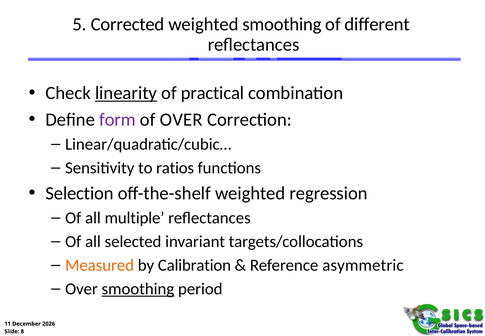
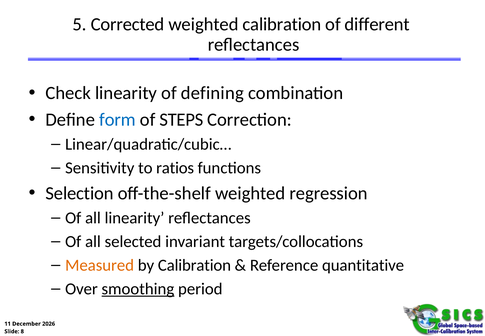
weighted smoothing: smoothing -> calibration (282, 24)
linearity underline: present -> none (126, 93)
practical: practical -> defining (212, 93)
form colour: purple -> blue (117, 119)
of OVER: OVER -> STEPS (181, 119)
all multiple: multiple -> linearity (135, 218)
asymmetric: asymmetric -> quantitative (363, 265)
